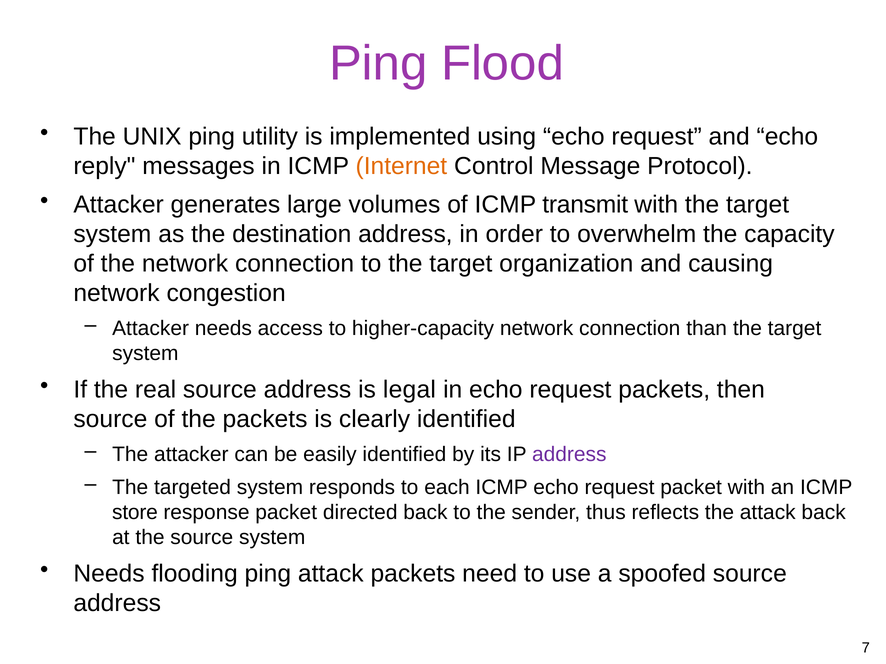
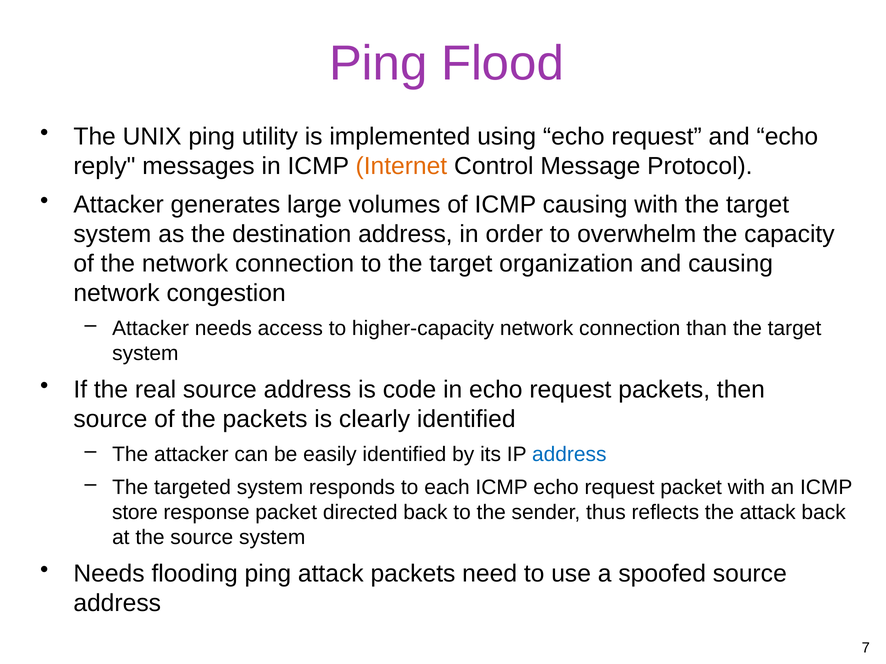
ICMP transmit: transmit -> causing (585, 205)
legal: legal -> code (410, 390)
address colour: purple -> blue (569, 454)
